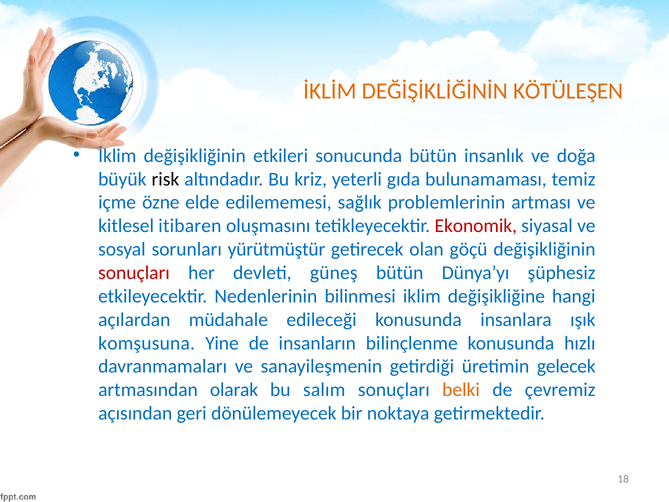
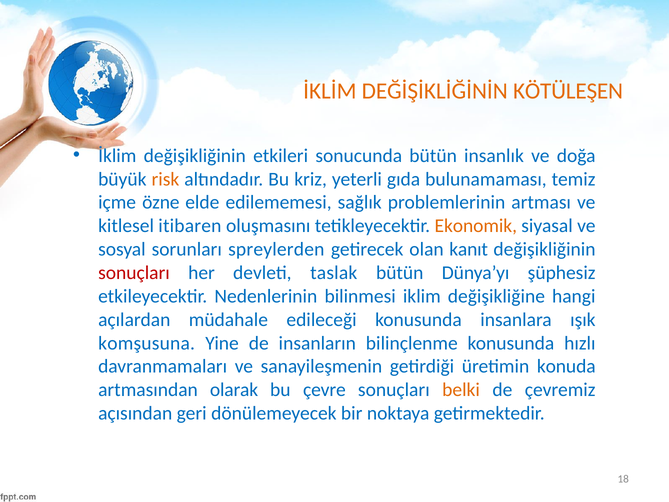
risk colour: black -> orange (165, 179)
Ekonomik colour: red -> orange (476, 226)
yürütmüştür: yürütmüştür -> spreylerden (276, 249)
göçü: göçü -> kanıt (469, 249)
güneş: güneş -> taslak (334, 273)
gelecek: gelecek -> konuda (566, 366)
salım: salım -> çevre (324, 390)
